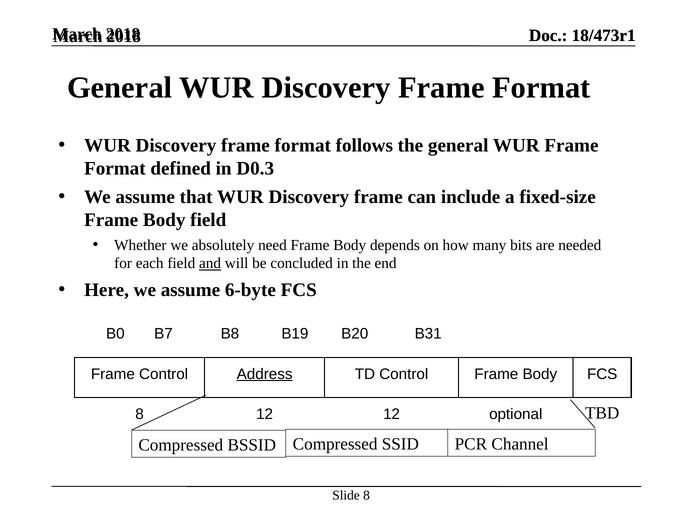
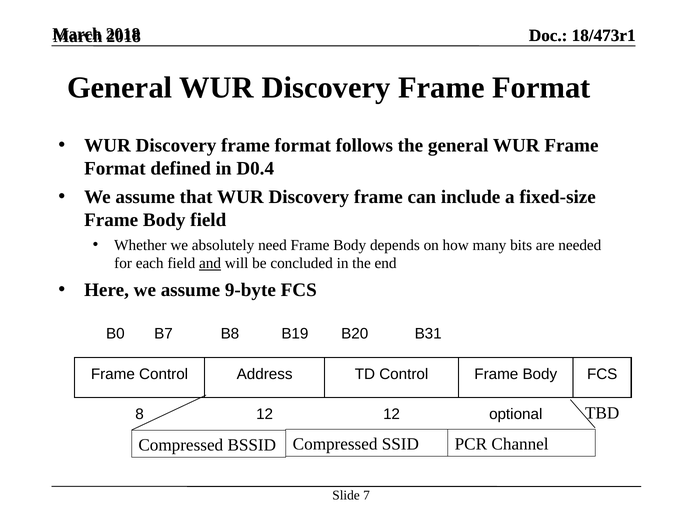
D0.3: D0.3 -> D0.4 (255, 169)
6-byte: 6-byte -> 9-byte (250, 290)
Address underline: present -> none (265, 374)
Slide 8: 8 -> 7 (366, 495)
